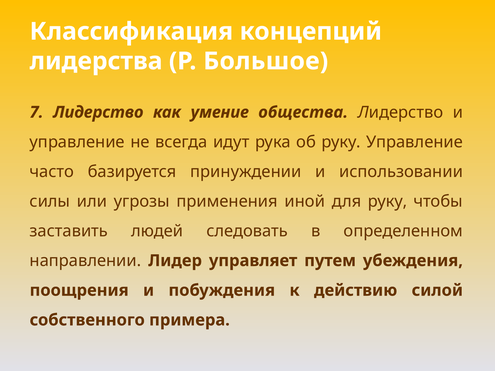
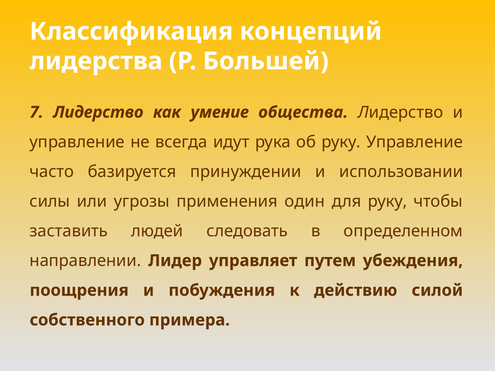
Большое: Большое -> Большей (266, 61)
иной: иной -> один (305, 201)
